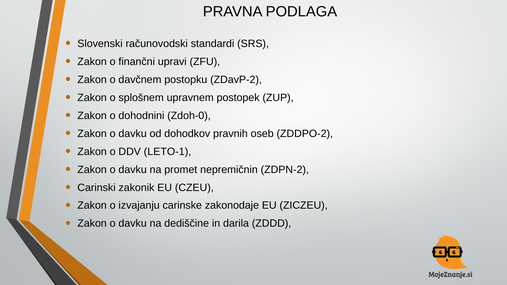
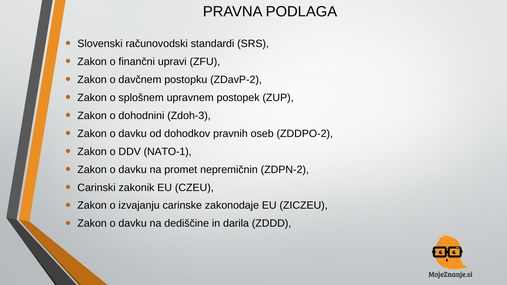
Zdoh-0: Zdoh-0 -> Zdoh-3 (189, 116)
LETO-1: LETO-1 -> NATO-1 (168, 152)
